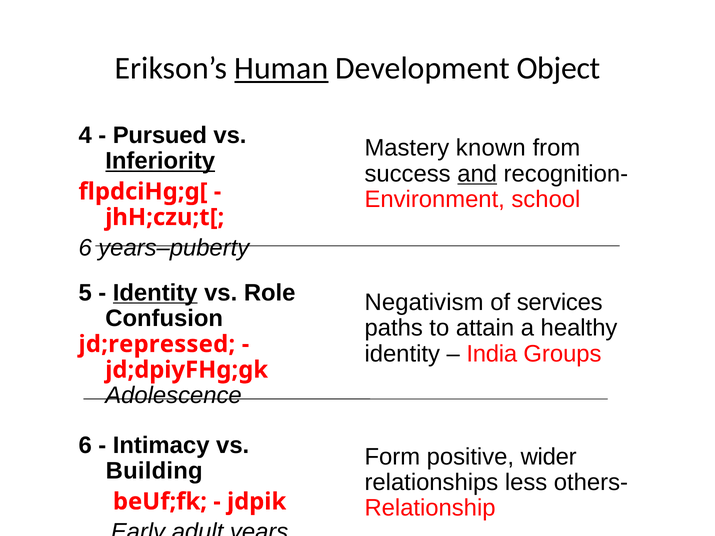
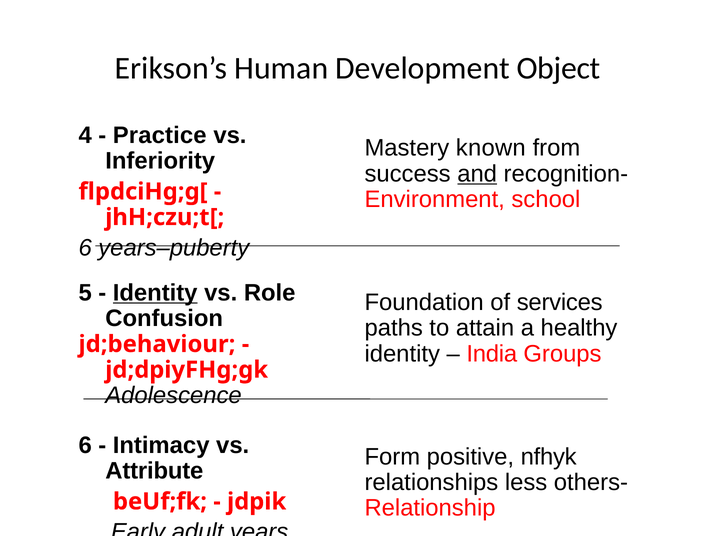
Human underline: present -> none (281, 68)
Pursued: Pursued -> Practice (160, 135)
Inferiority underline: present -> none (160, 161)
Negativism: Negativism -> Foundation (424, 302)
jd;repressed: jd;repressed -> jd;behaviour (157, 344)
wider: wider -> nfhyk (549, 457)
Building: Building -> Attribute (154, 471)
